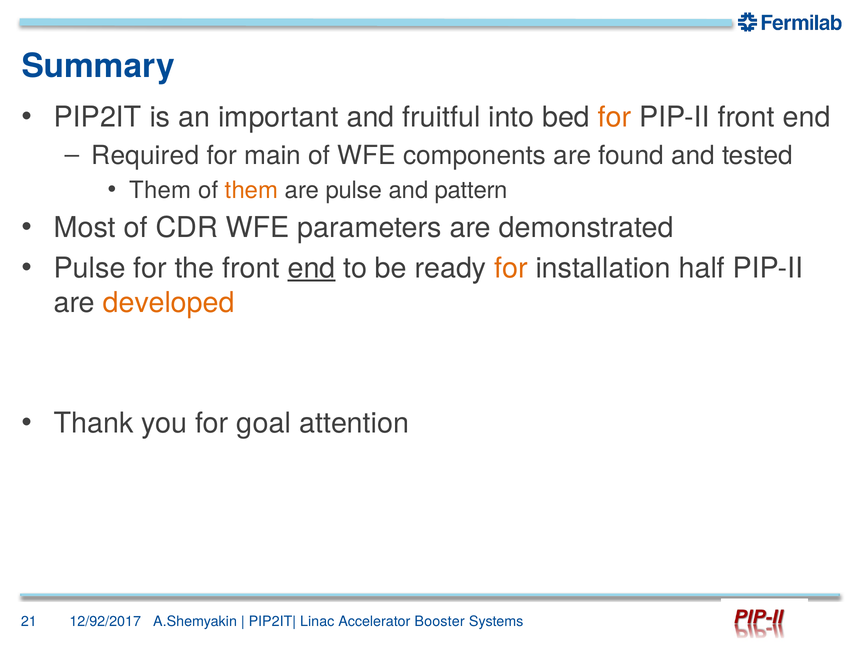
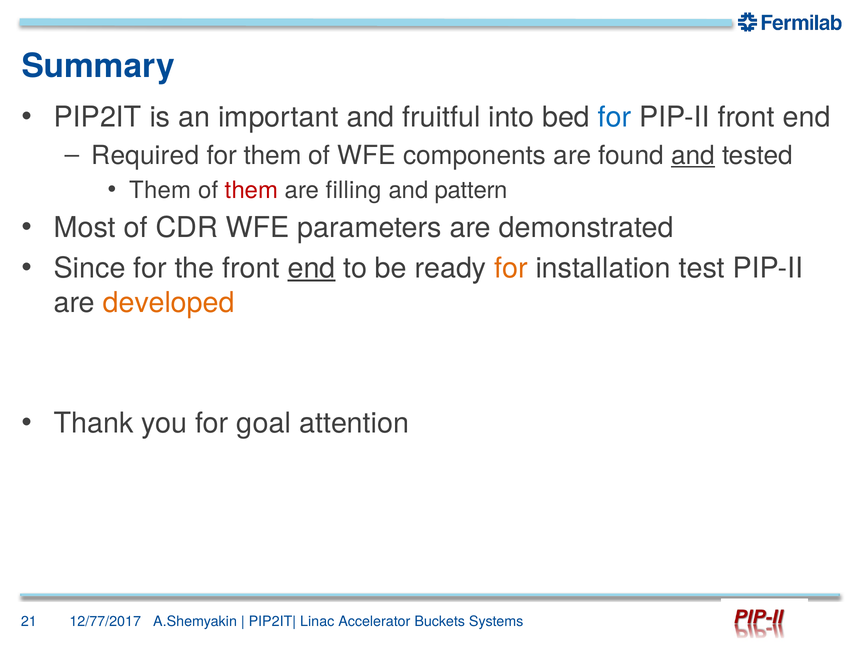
for colour: orange -> blue (615, 117)
for main: main -> them (273, 156)
and underline: none -> present (693, 156)
them colour: orange -> red (251, 190)
are pulse: pulse -> filling (354, 190)
Pulse: Pulse -> Since (90, 268)
half: half -> test (702, 268)
12/92/2017: 12/92/2017 -> 12/77/2017 (105, 621)
Booster: Booster -> Buckets (440, 621)
